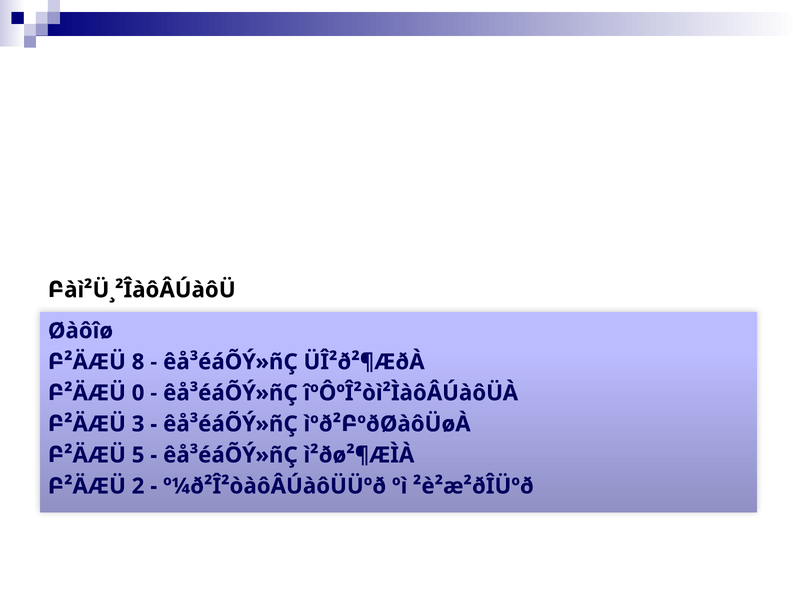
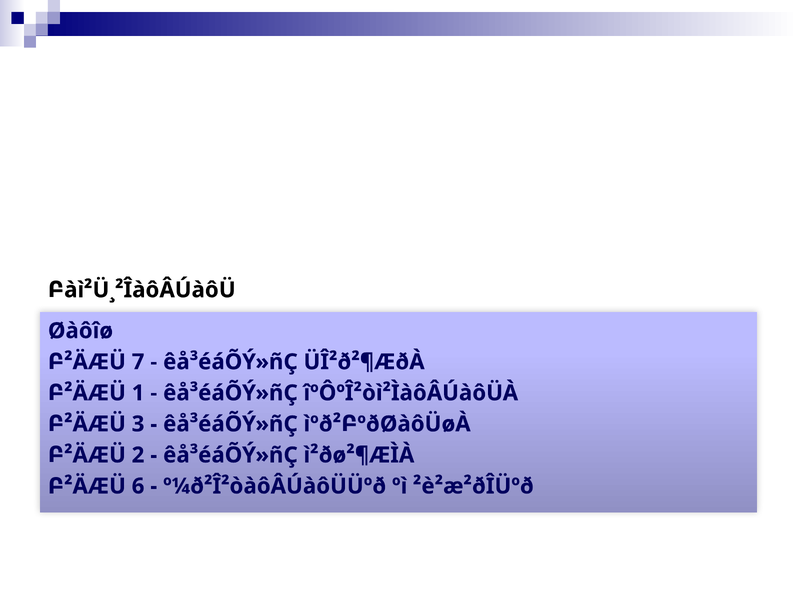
8: 8 -> 7 (138, 362)
0: 0 -> 1 (138, 393)
5: 5 -> 2 (138, 455)
2: 2 -> 6 (138, 486)
